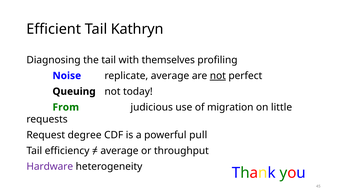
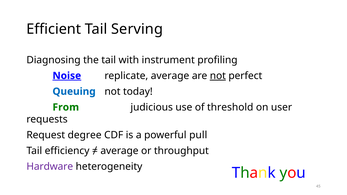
Kathryn: Kathryn -> Serving (137, 29)
themselves: themselves -> instrument (168, 60)
Noise underline: none -> present (67, 76)
Queuing colour: black -> blue (74, 92)
migration: migration -> threshold (230, 107)
little: little -> user (282, 107)
